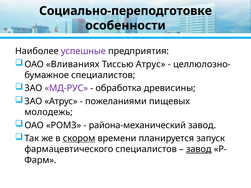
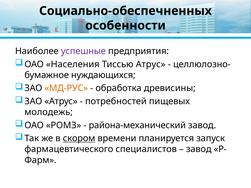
Социально-переподготовке: Социально-переподготовке -> Социально-обеспечненных (125, 11)
Вливаниях: Вливаниях -> Населения (73, 64)
специалистов: специалистов -> нуждающихся (103, 75)
МД-РУС colour: purple -> orange (66, 88)
пожеланиями: пожеланиями -> потребностей (116, 101)
завод underline: present -> none (199, 149)
